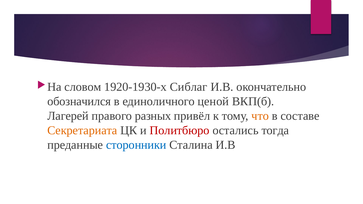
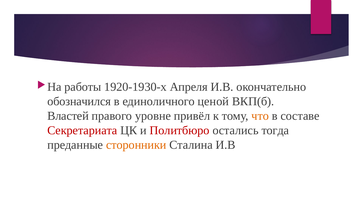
словом: словом -> работы (83, 87)
Сиблаг: Сиблаг -> Апреля (189, 87)
Лагерей: Лагерей -> Властей (68, 116)
разных: разных -> уровне (153, 116)
Секретариата colour: orange -> red (82, 131)
сторонники colour: blue -> orange (136, 145)
